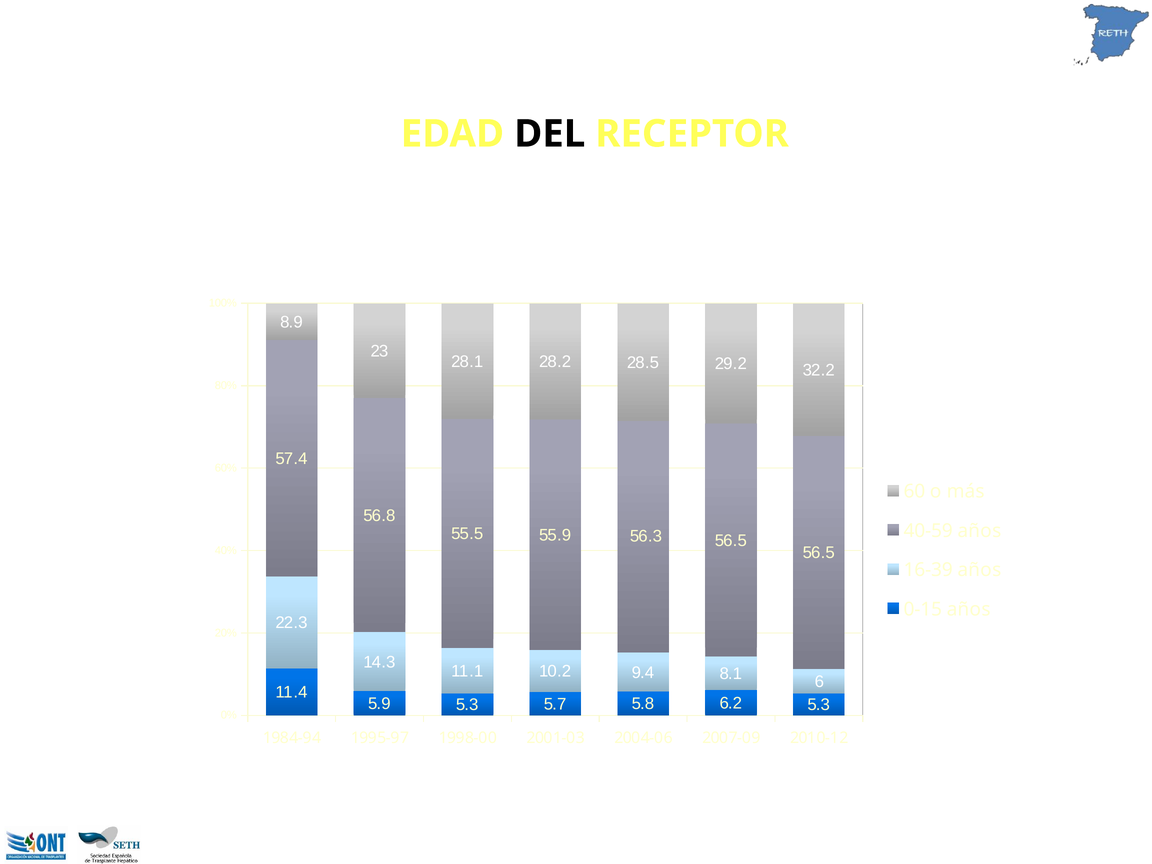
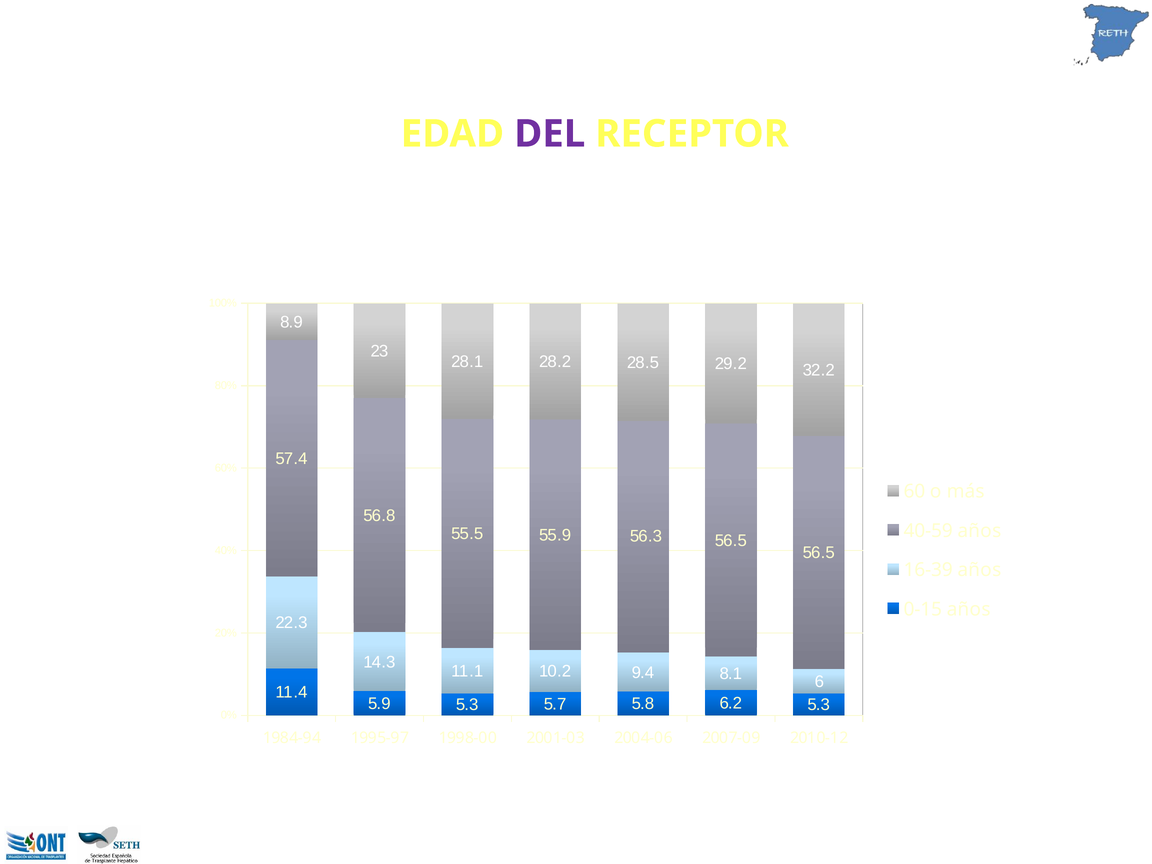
DEL colour: black -> purple (550, 134)
